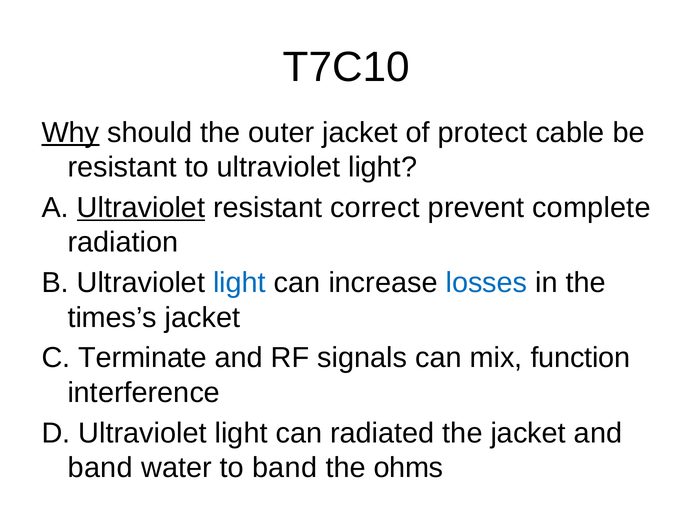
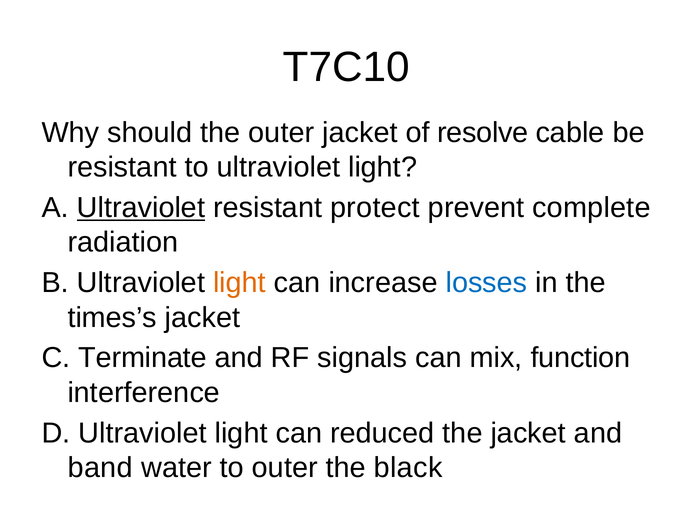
Why underline: present -> none (70, 133)
protect: protect -> resolve (483, 133)
correct: correct -> protect (375, 208)
light colour: blue -> orange (240, 283)
radiated: radiated -> reduced (382, 433)
to band: band -> outer (285, 468)
ohms: ohms -> black (408, 468)
